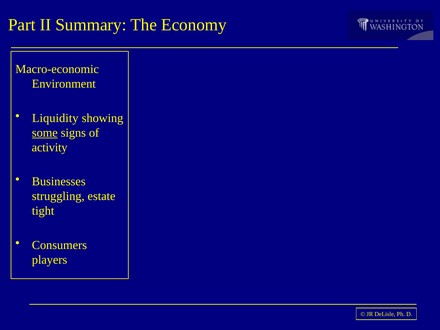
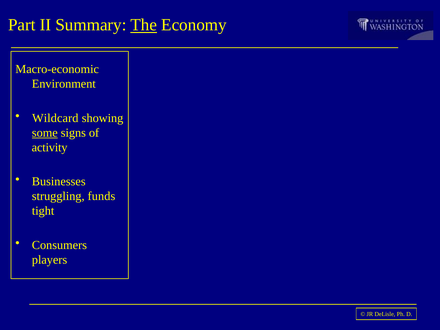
The underline: none -> present (144, 25)
Liquidity: Liquidity -> Wildcard (55, 118)
estate: estate -> funds (101, 196)
